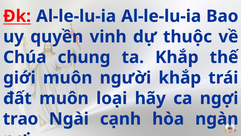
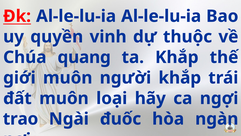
chung: chung -> quang (84, 57)
cạnh: cạnh -> đuốc (121, 119)
